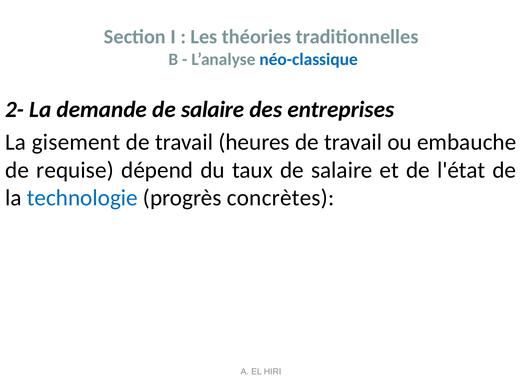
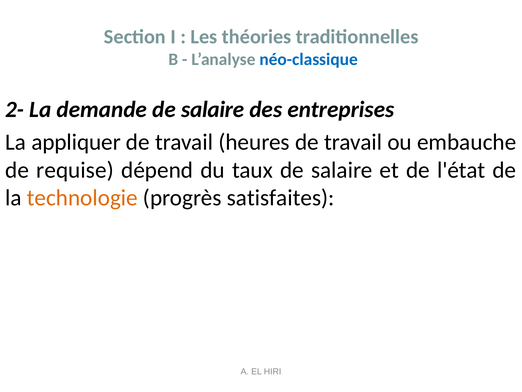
gisement: gisement -> appliquer (76, 142)
technologie colour: blue -> orange (82, 198)
concrètes: concrètes -> satisfaites (281, 198)
